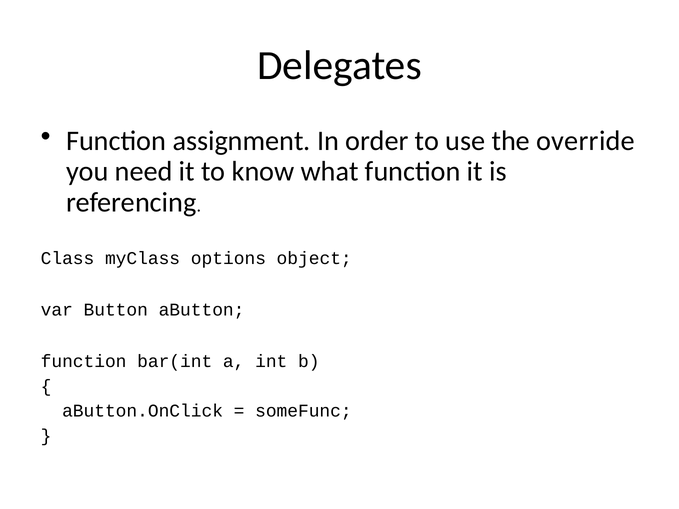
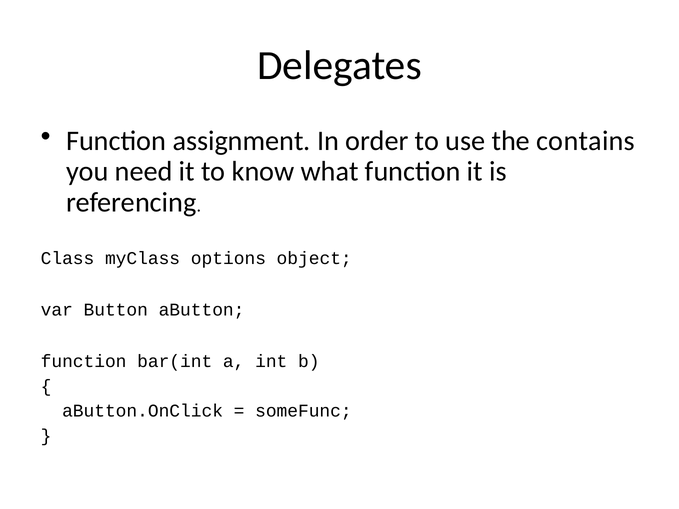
override: override -> contains (586, 141)
